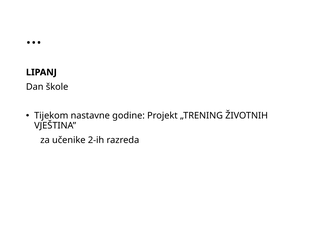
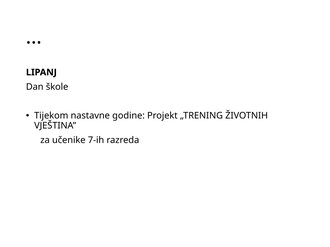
2-ih: 2-ih -> 7-ih (96, 140)
